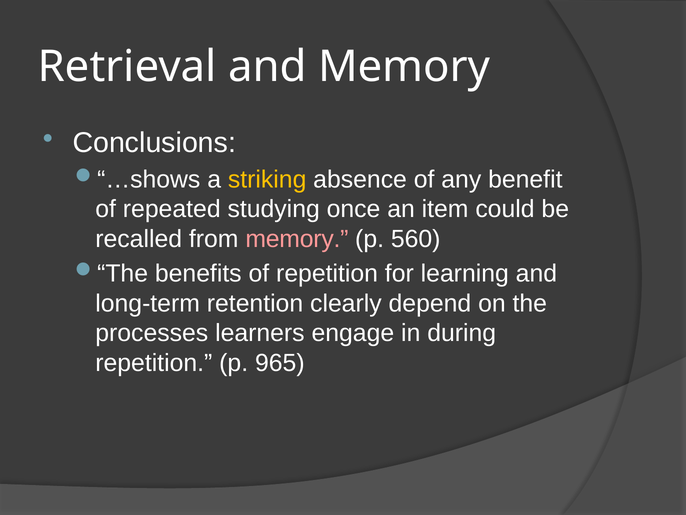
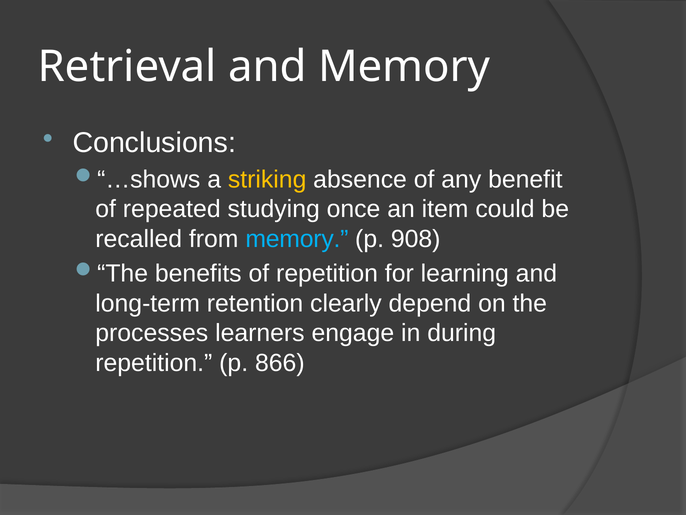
memory colour: pink -> light blue (297, 239)
560: 560 -> 908 (416, 239)
965: 965 -> 866 (280, 363)
